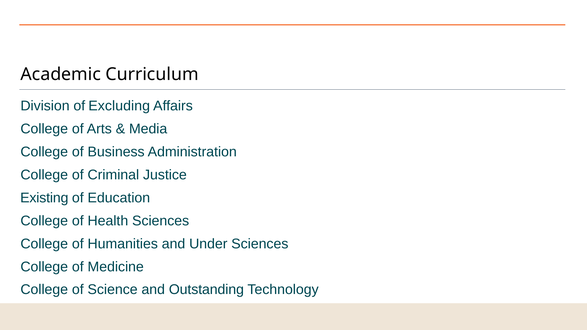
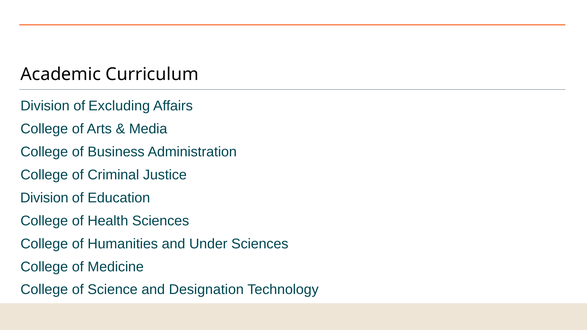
Existing: Existing -> Division (44, 198)
Outstanding: Outstanding -> Designation (206, 290)
